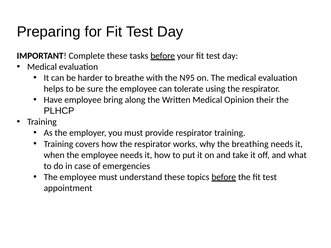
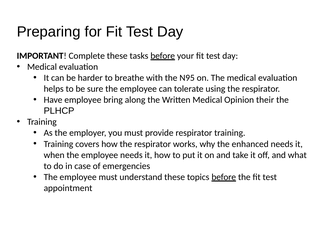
breathing: breathing -> enhanced (250, 144)
